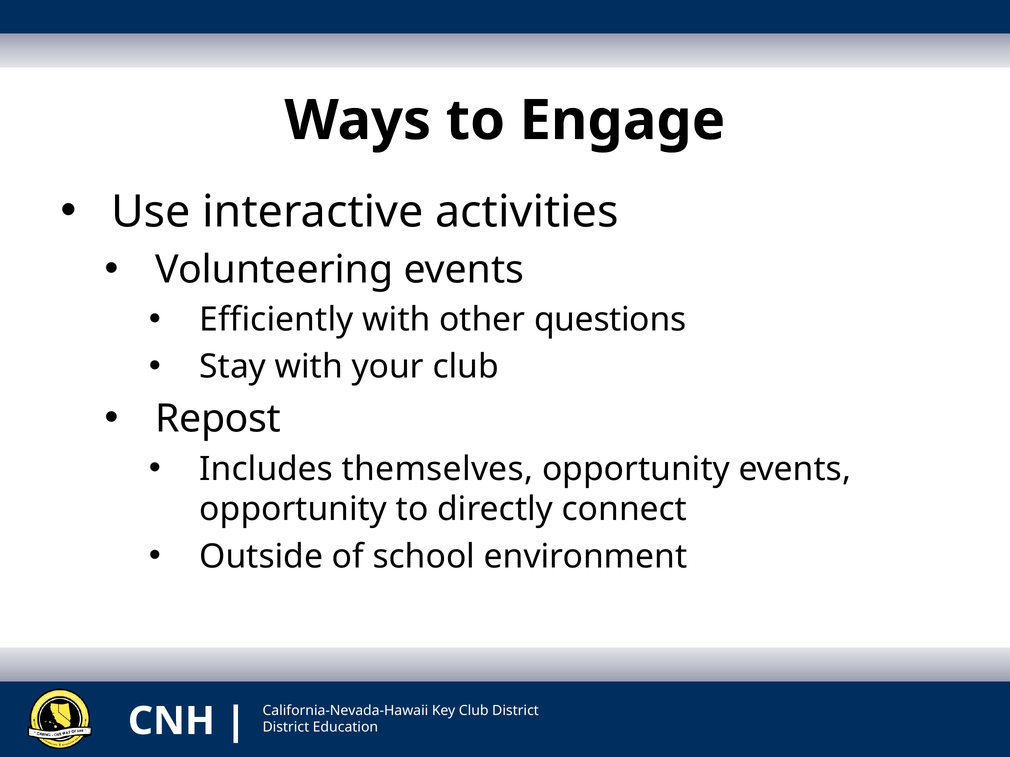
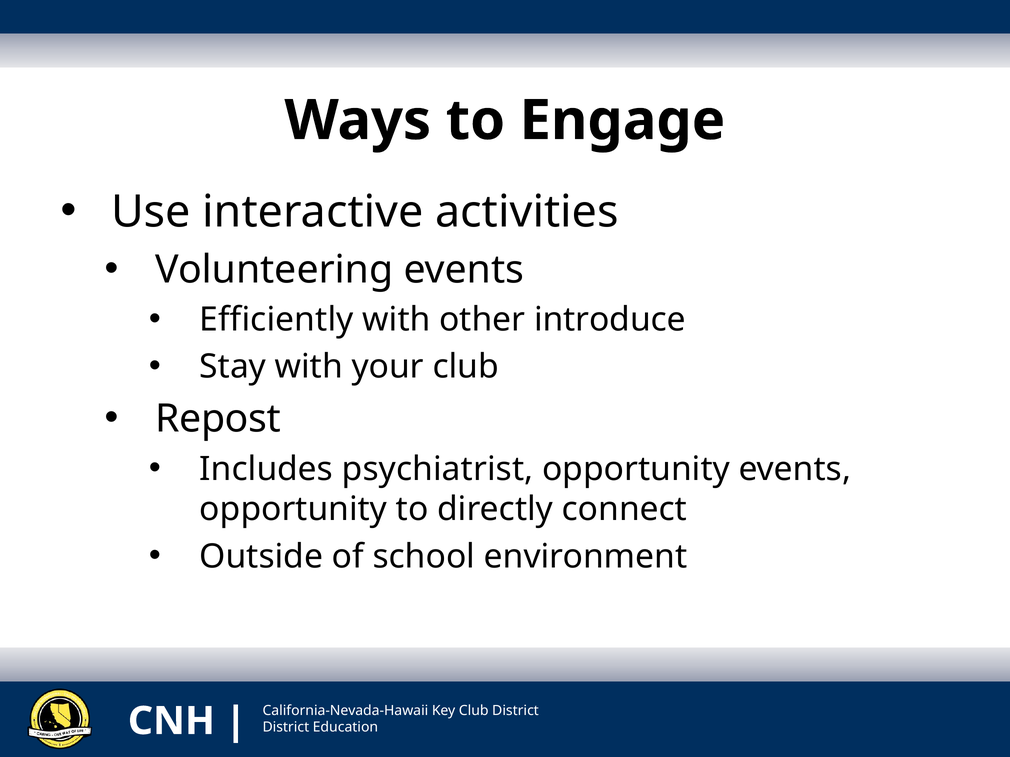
questions: questions -> introduce (610, 320)
themselves: themselves -> psychiatrist (438, 469)
